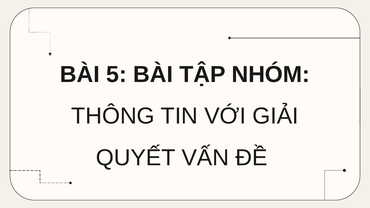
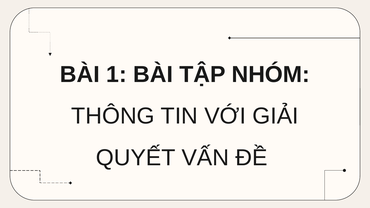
5: 5 -> 1 (116, 74)
